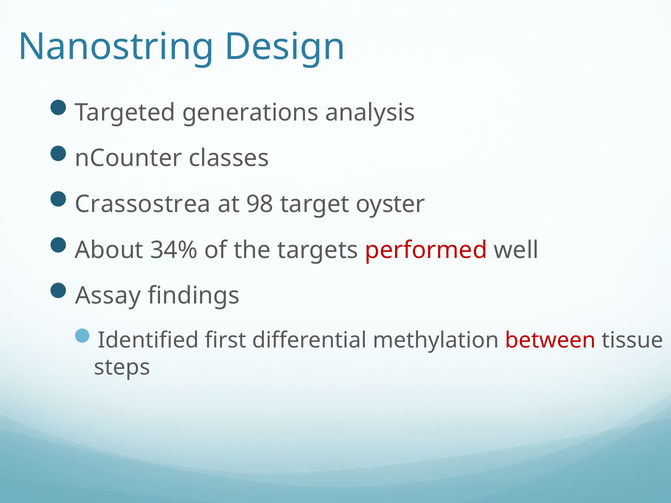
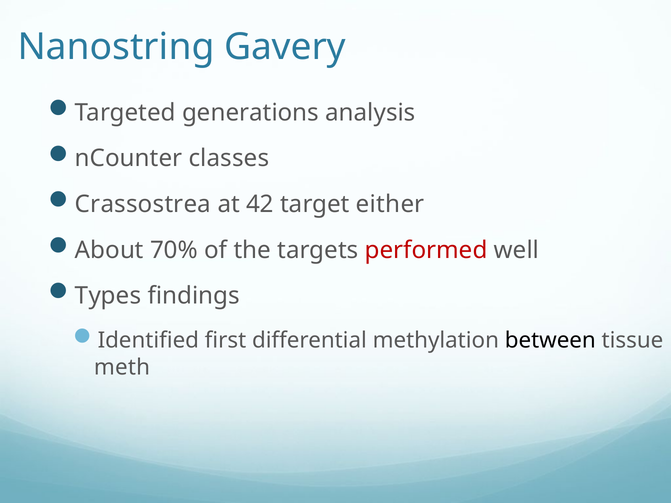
Design: Design -> Gavery (285, 47)
98: 98 -> 42 (260, 204)
oyster: oyster -> either (390, 204)
34%: 34% -> 70% (174, 250)
Assay: Assay -> Types (108, 296)
between colour: red -> black (550, 341)
steps: steps -> meth (122, 367)
